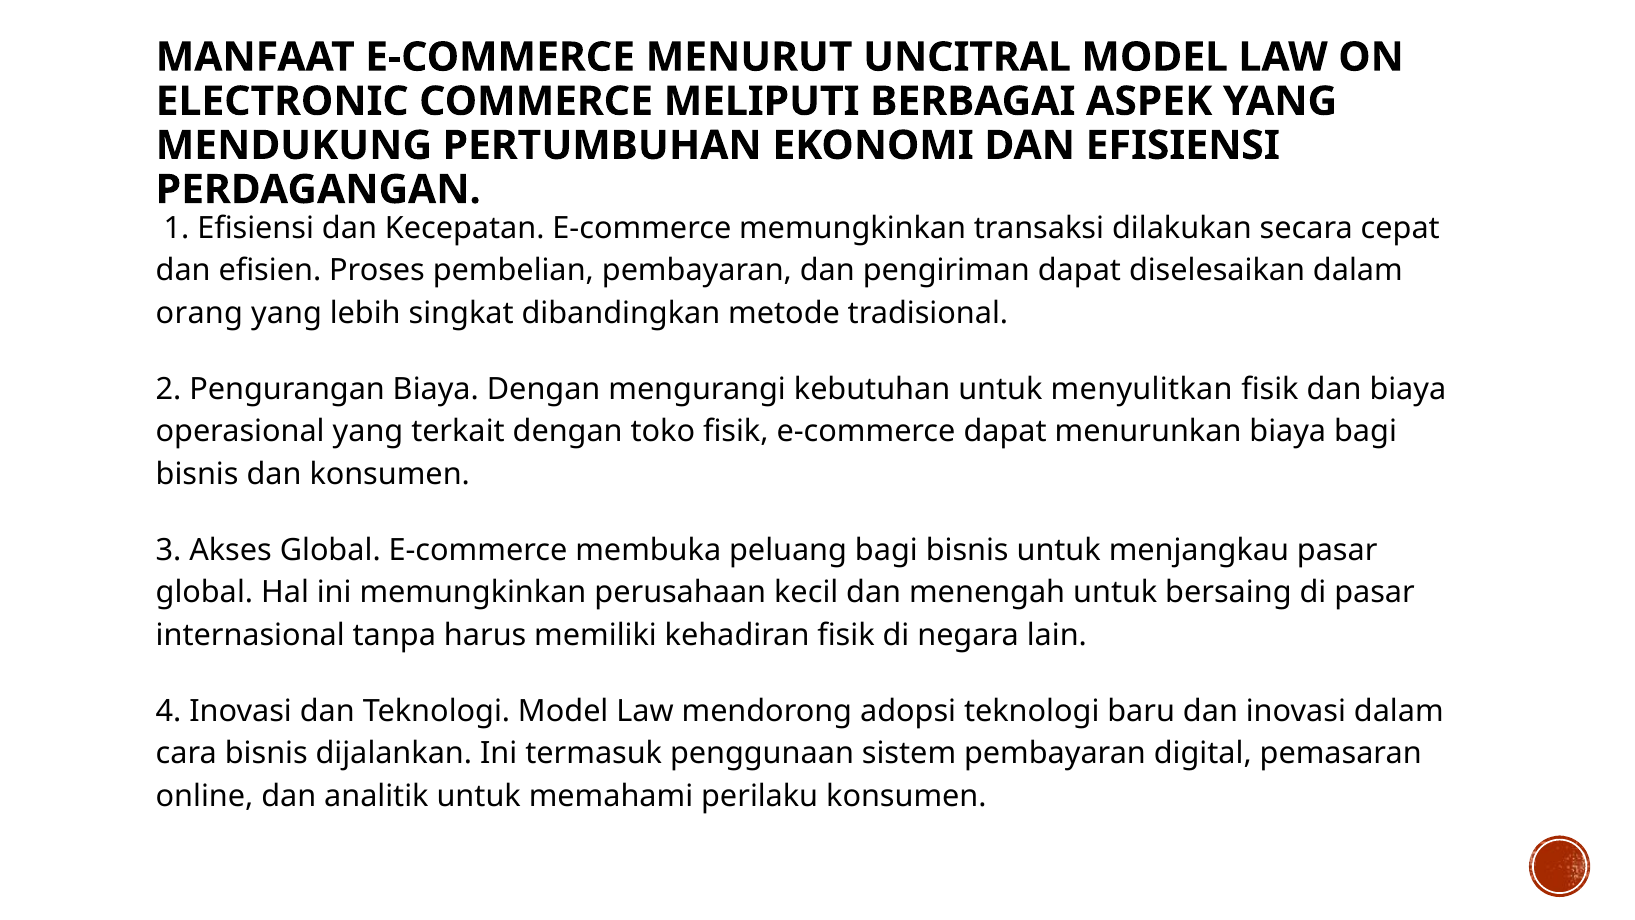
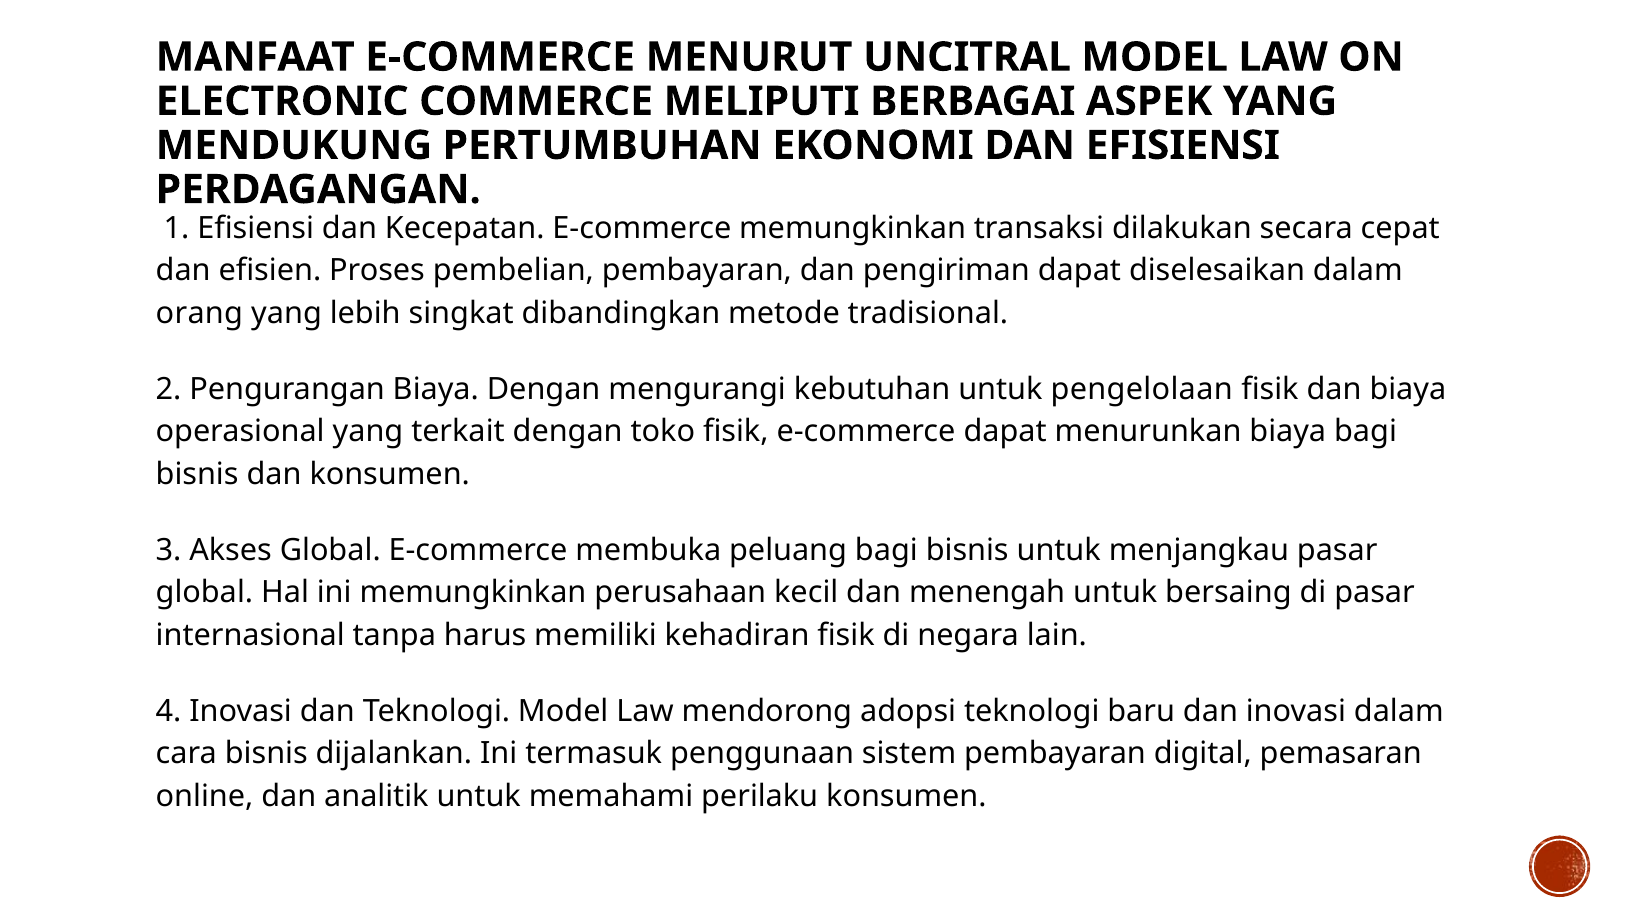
menyulitkan: menyulitkan -> pengelolaan (1142, 389)
